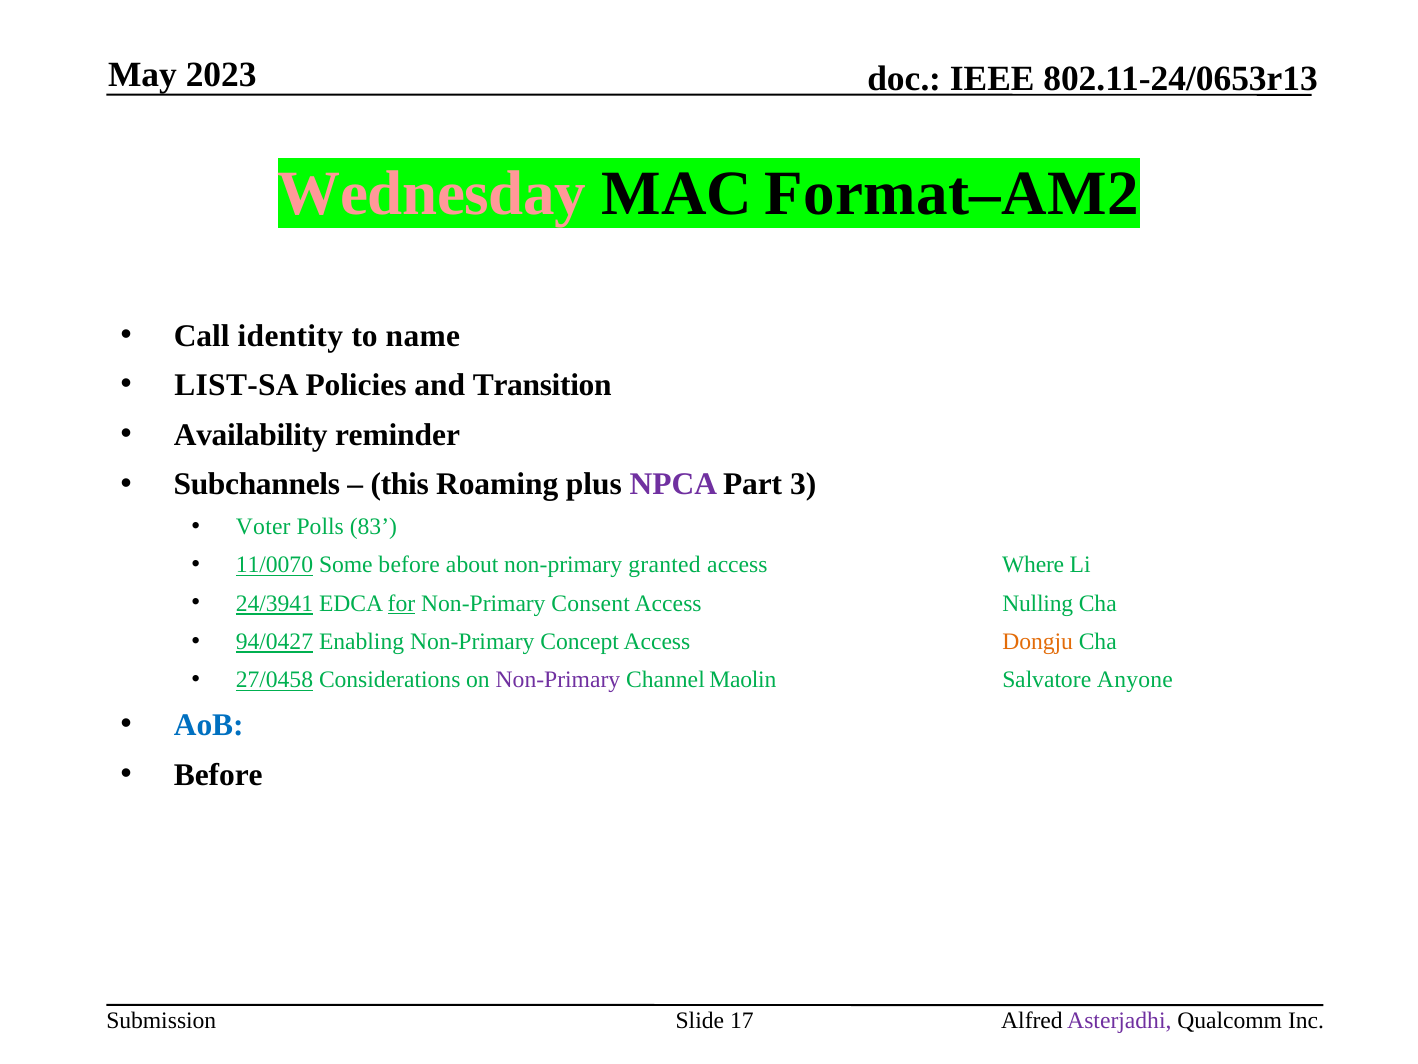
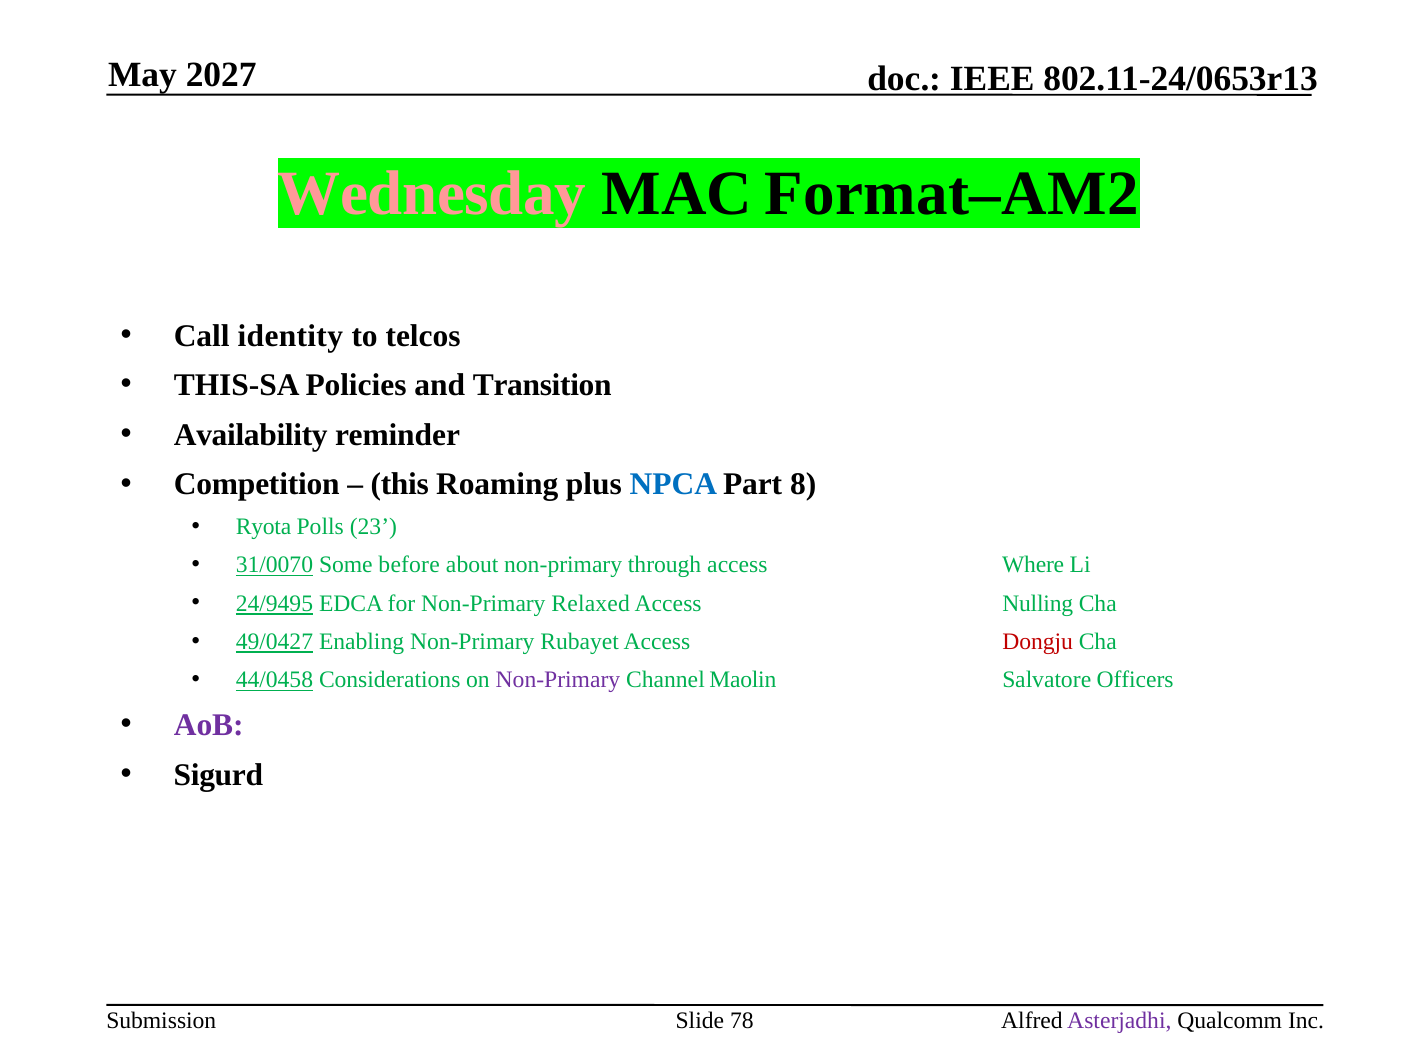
2023: 2023 -> 2027 (221, 75)
name: name -> telcos (423, 335)
LIST-SA: LIST-SA -> THIS-SA (237, 385)
Subchannels: Subchannels -> Competition (257, 484)
NPCA colour: purple -> blue (673, 484)
3: 3 -> 8 (803, 484)
Voter: Voter -> Ryota (264, 527)
83: 83 -> 23 (373, 527)
11/0070: 11/0070 -> 31/0070 (274, 565)
granted: granted -> through (665, 565)
24/3941: 24/3941 -> 24/9495 (274, 603)
for underline: present -> none (402, 603)
Consent: Consent -> Relaxed (591, 603)
94/0427: 94/0427 -> 49/0427 (274, 641)
Concept: Concept -> Rubayet (580, 641)
Dongju colour: orange -> red (1038, 641)
27/0458: 27/0458 -> 44/0458 (274, 679)
Anyone: Anyone -> Officers (1135, 679)
AoB colour: blue -> purple (209, 725)
Before: Before -> Sigurd (218, 775)
17: 17 -> 78 (742, 1020)
